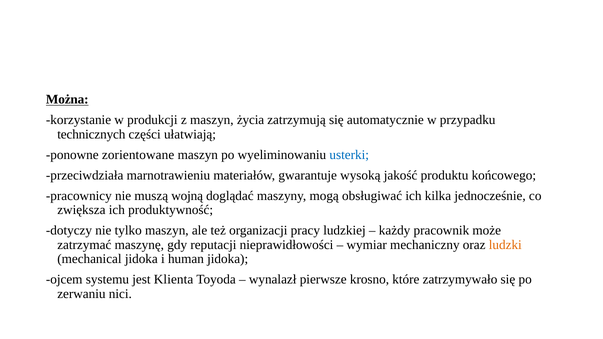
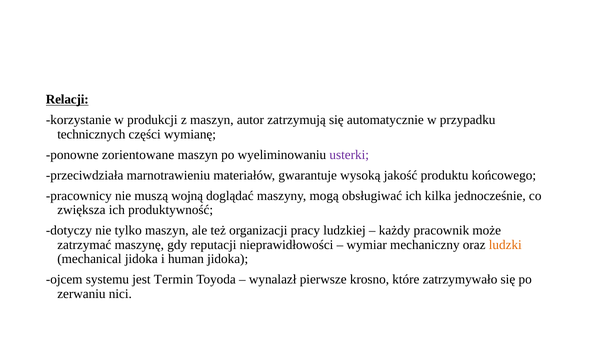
Można: Można -> Relacji (67, 100)
życia: życia -> autor (250, 120)
ułatwiają: ułatwiają -> wymianę (190, 134)
usterki colour: blue -> purple (349, 155)
Klienta: Klienta -> Termin (174, 280)
